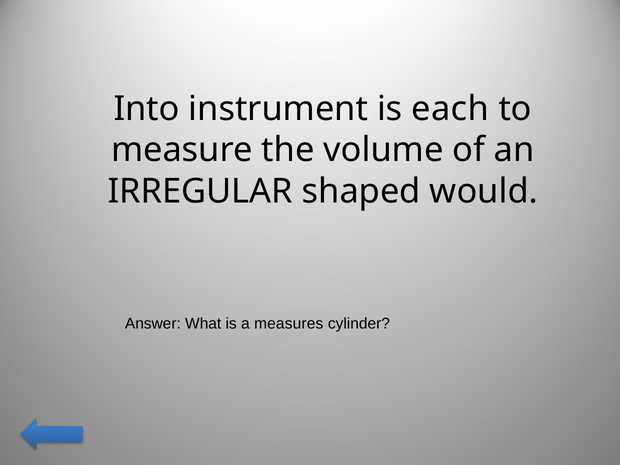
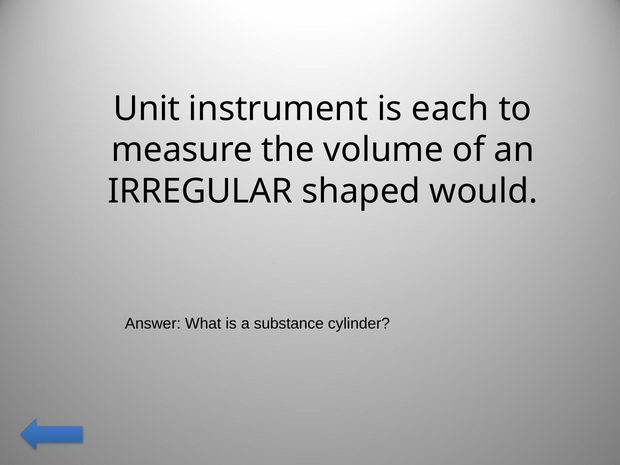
Into: Into -> Unit (147, 109)
measures: measures -> substance (289, 323)
